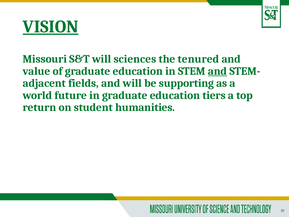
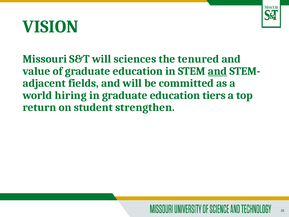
VISION underline: present -> none (51, 27)
supporting: supporting -> committed (186, 83)
future: future -> hiring (71, 95)
humanities: humanities -> strengthen (145, 107)
